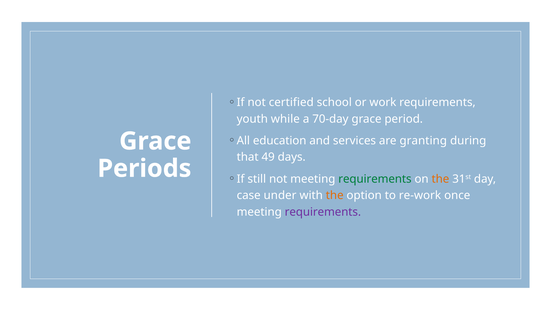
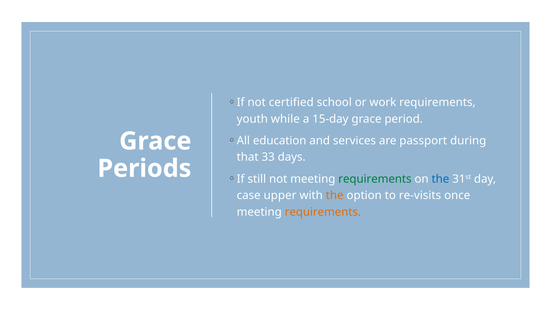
70-day: 70-day -> 15-day (330, 119)
granting: granting -> passport (423, 141)
49: 49 -> 33 (268, 157)
the colour: orange -> blue (440, 179)
under: under -> upper (280, 195)
re-work: re-work -> re-visits (420, 195)
requirements colour: purple -> orange (323, 212)
